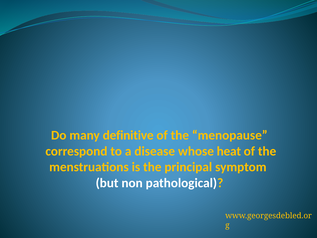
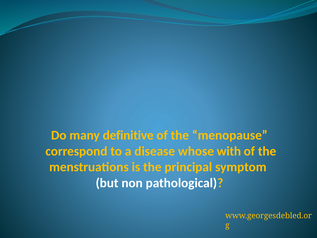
heat: heat -> with (229, 151)
